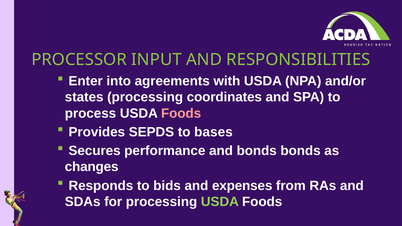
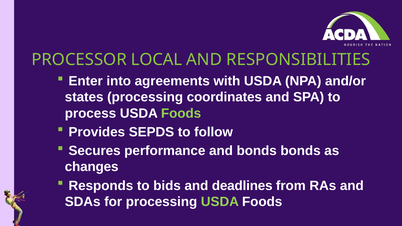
INPUT: INPUT -> LOCAL (157, 60)
Foods colour: pink -> light green (181, 113)
bases: bases -> follow (214, 132)
expenses: expenses -> deadlines (242, 186)
